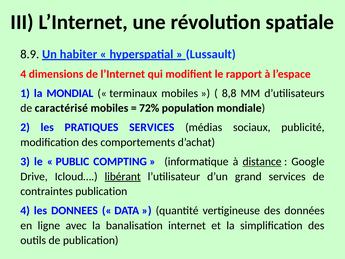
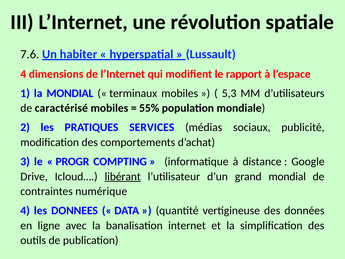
8.9: 8.9 -> 7.6 (30, 54)
8,8: 8,8 -> 5,3 (229, 93)
72%: 72% -> 55% (149, 108)
PUBLIC: PUBLIC -> PROGR (72, 161)
distance underline: present -> none (262, 161)
grand services: services -> mondial (287, 176)
contraintes publication: publication -> numérique (101, 191)
